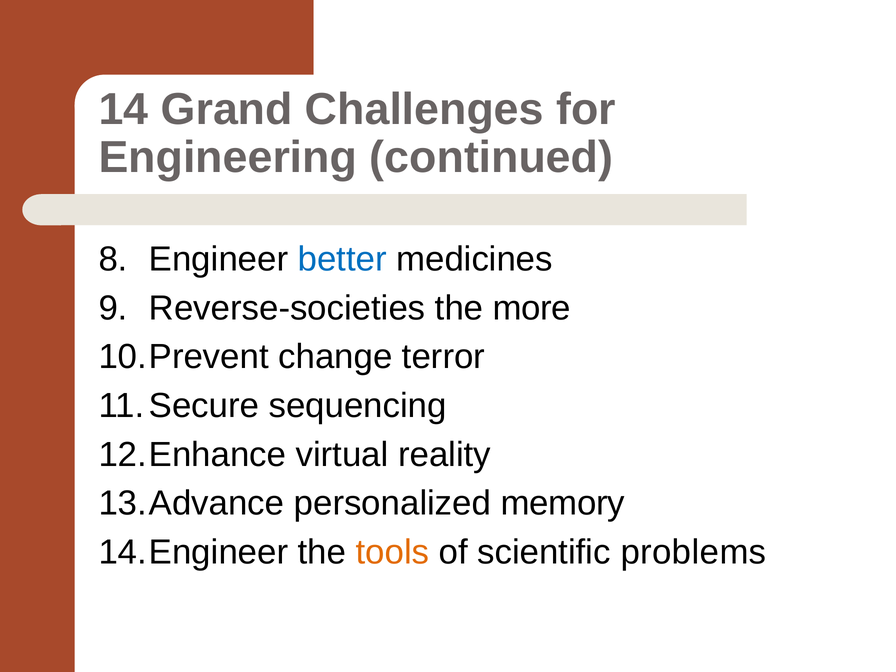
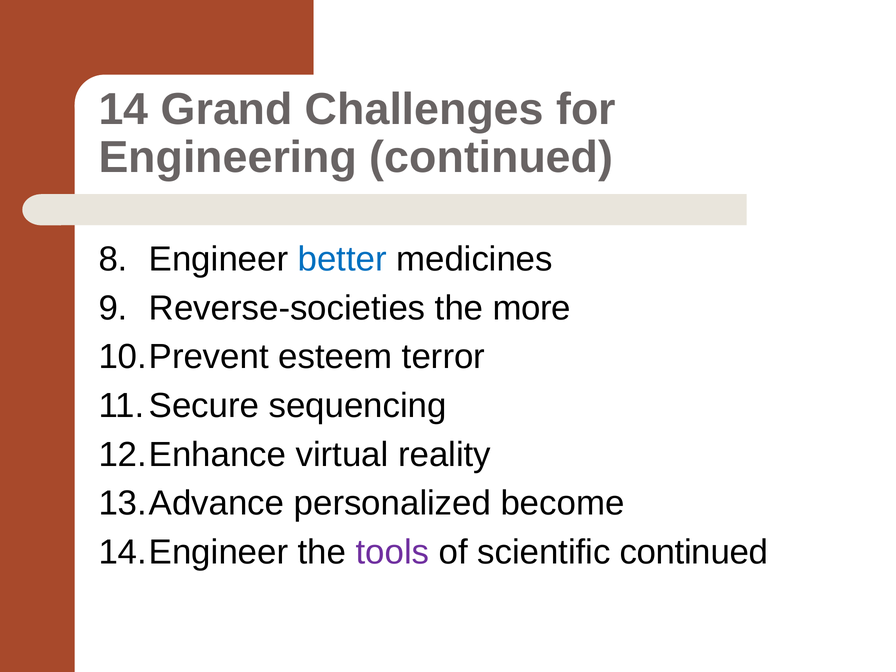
change: change -> esteem (335, 357)
memory: memory -> become (563, 503)
tools colour: orange -> purple (392, 552)
scientific problems: problems -> continued (694, 552)
